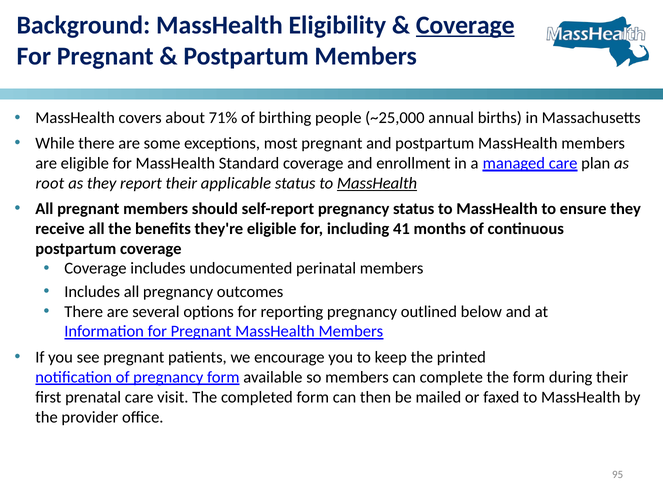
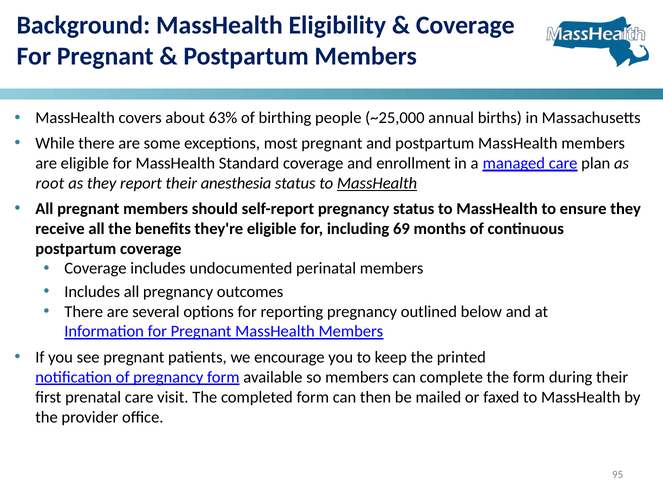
Coverage underline: present -> none (465, 25)
71%: 71% -> 63% (223, 118)
applicable: applicable -> anesthesia (236, 184)
41: 41 -> 69 (401, 229)
